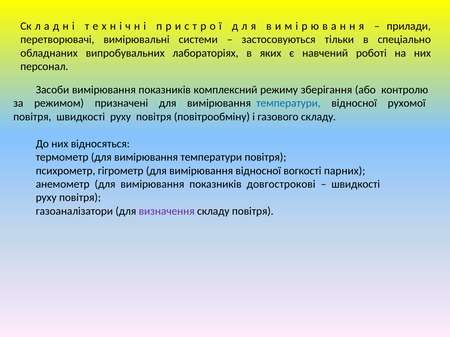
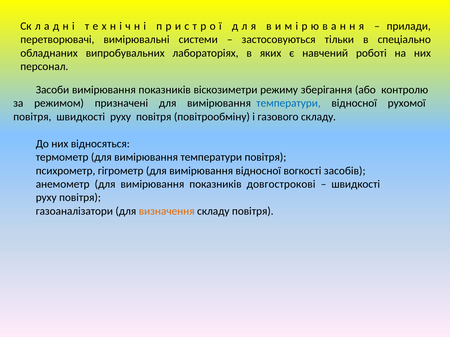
комплексний: комплексний -> віскозиметри (226, 90)
парних: парних -> засобів (345, 171)
визначення colour: purple -> orange (167, 211)
